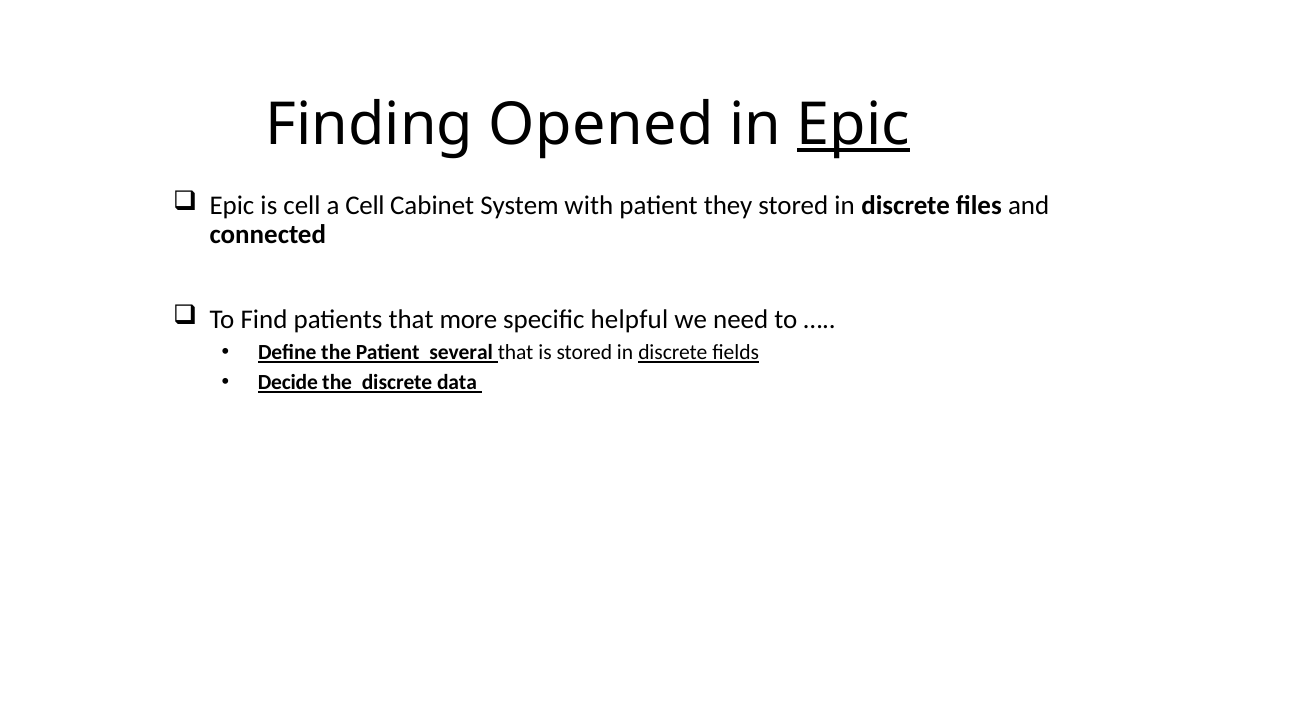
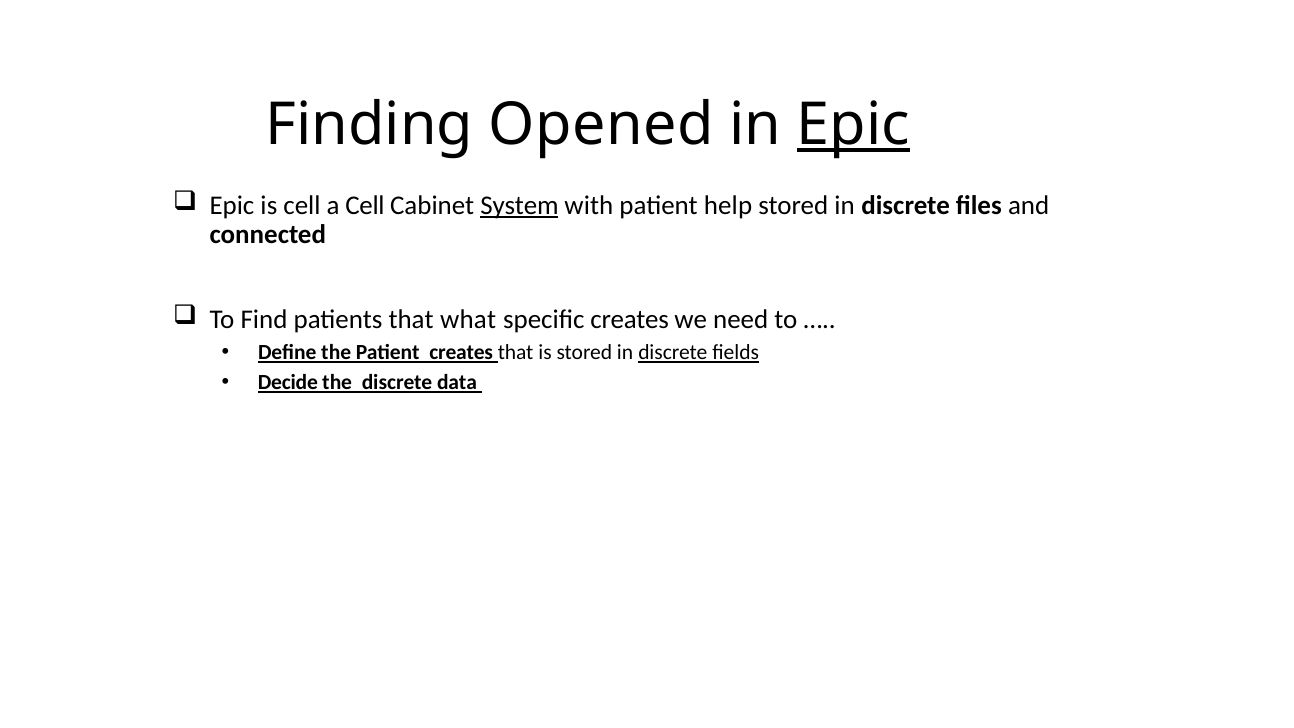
System underline: none -> present (519, 205)
they: they -> help (728, 205)
more: more -> what (468, 320)
specific helpful: helpful -> creates (630, 320)
Patient several: several -> creates (461, 352)
